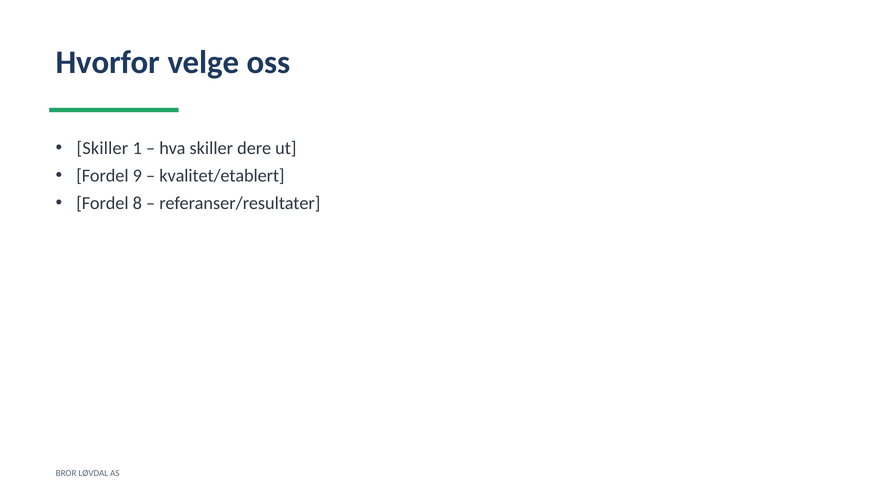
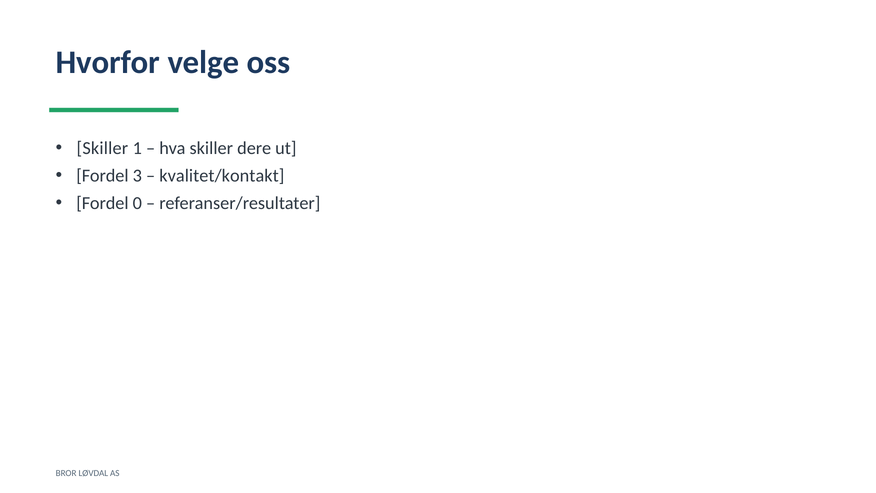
9: 9 -> 3 (137, 176)
kvalitet/etablert: kvalitet/etablert -> kvalitet/kontakt (222, 176)
8: 8 -> 0 (137, 203)
